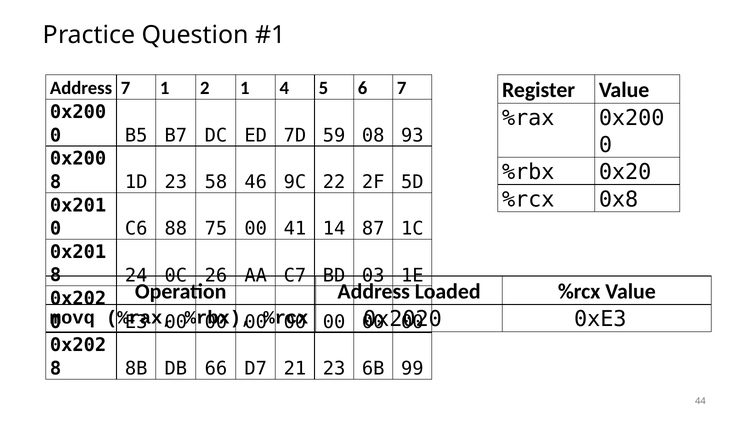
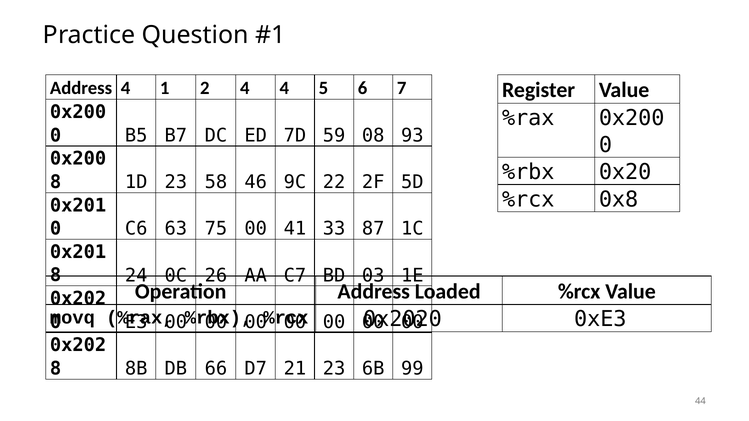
Address 7: 7 -> 4 (126, 88)
2 1: 1 -> 4 (245, 88)
88: 88 -> 63 (176, 229)
14: 14 -> 33 (334, 229)
